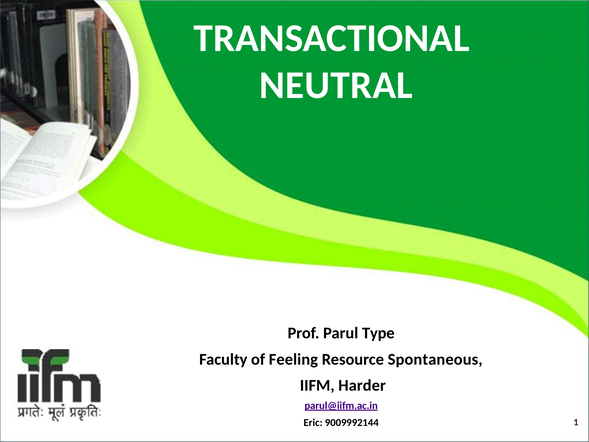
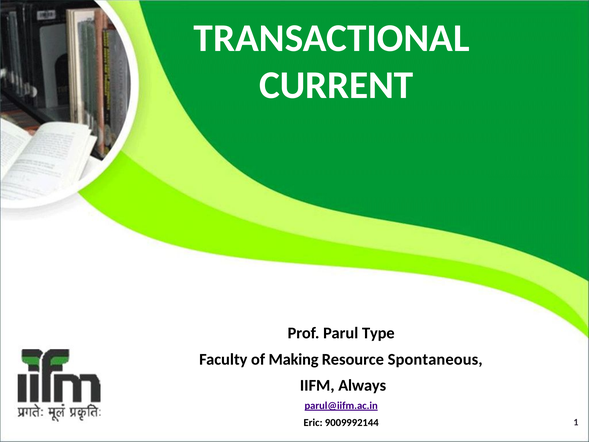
NEUTRAL: NEUTRAL -> CURRENT (336, 85)
Feeling: Feeling -> Making (294, 359)
Harder: Harder -> Always (362, 385)
